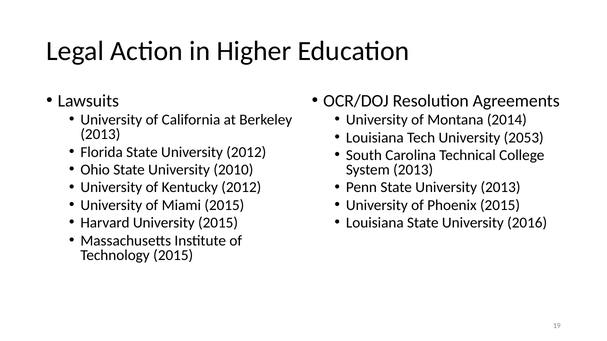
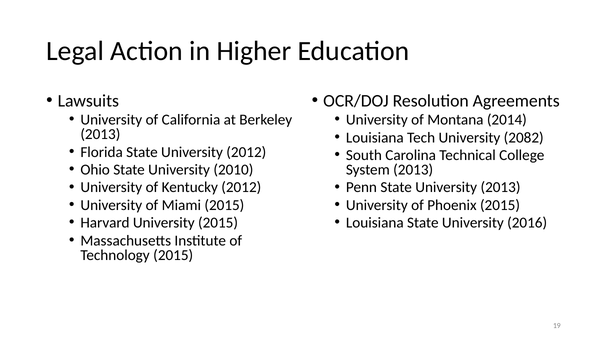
2053: 2053 -> 2082 (524, 138)
